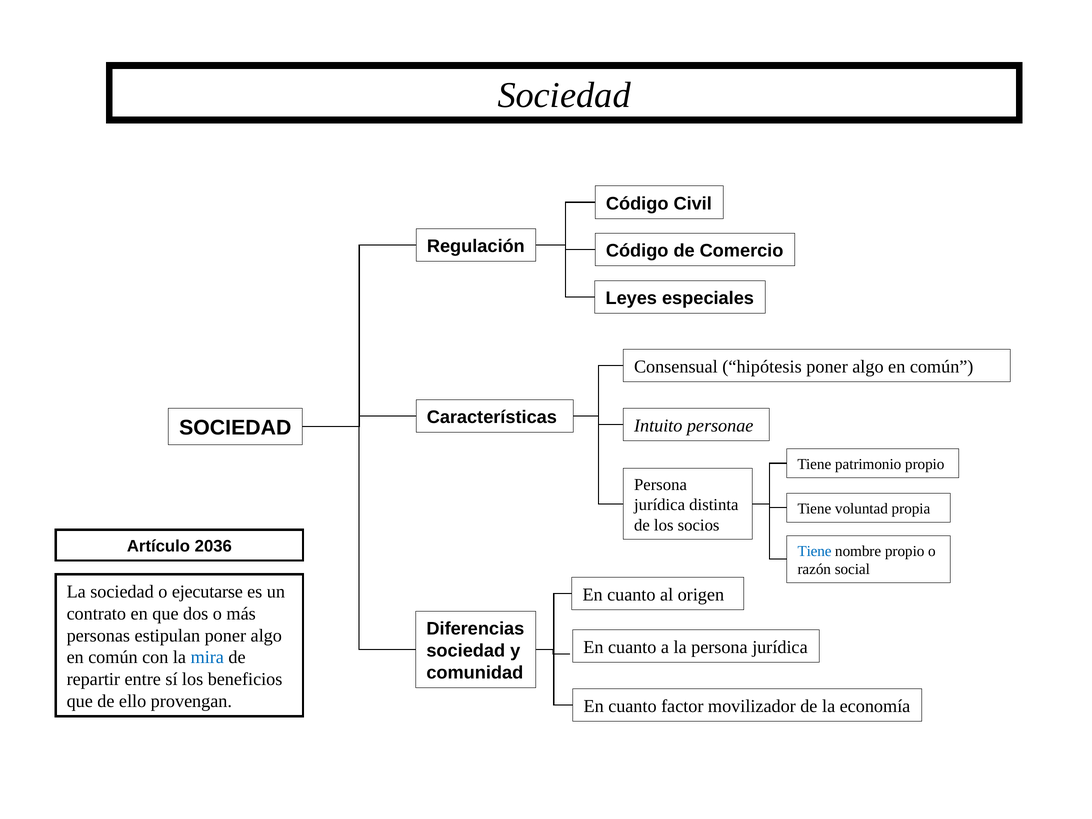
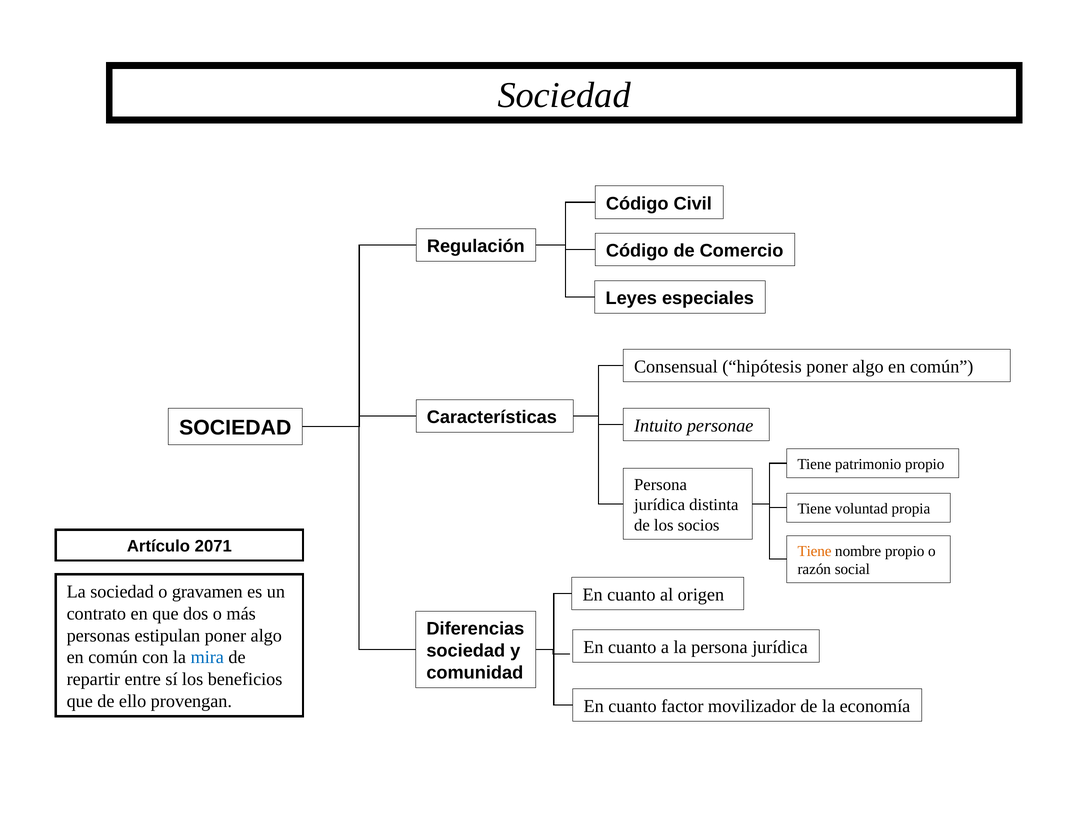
2036: 2036 -> 2071 (213, 546)
Tiene colour: blue -> orange (814, 551)
ejecutarse: ejecutarse -> gravamen (207, 592)
